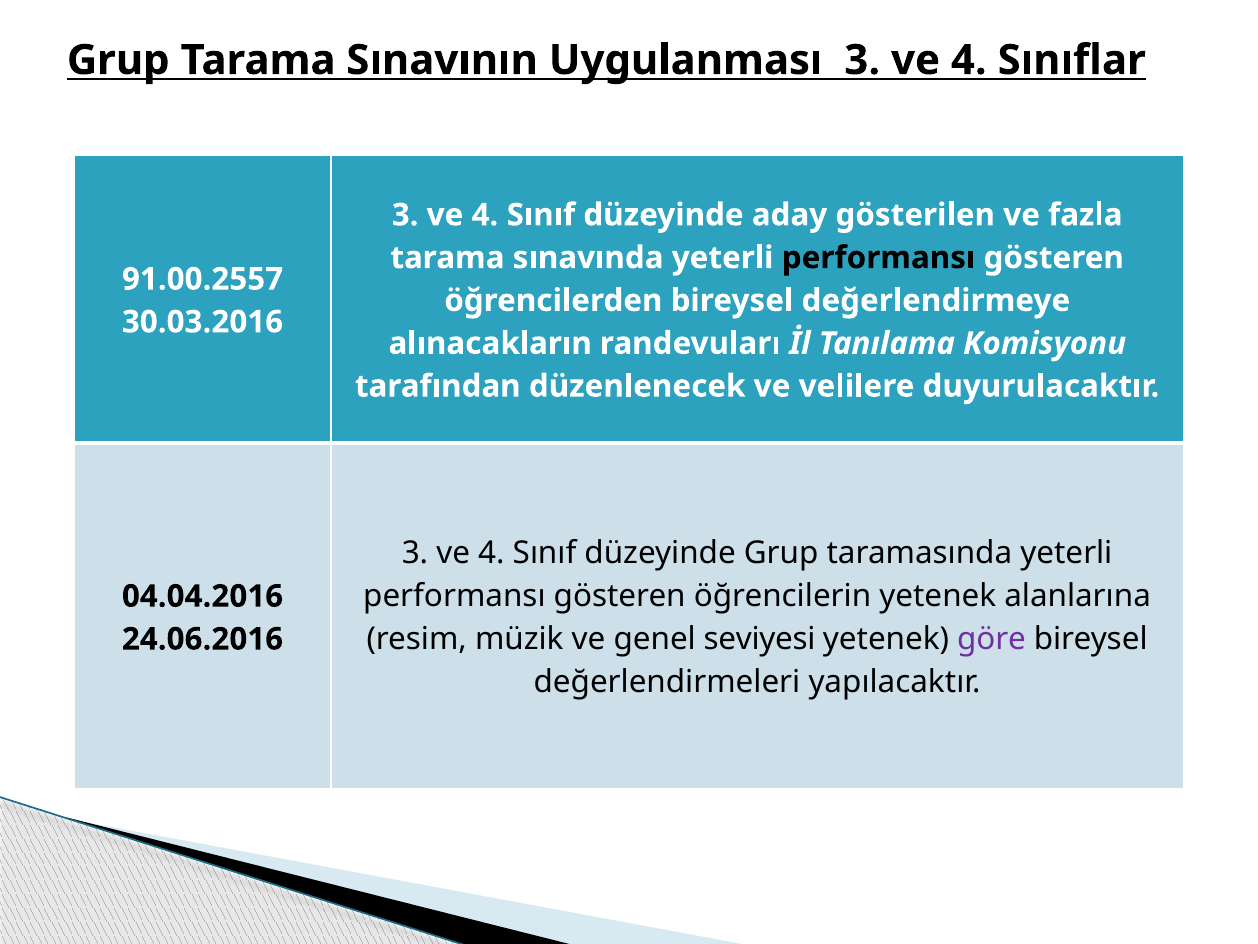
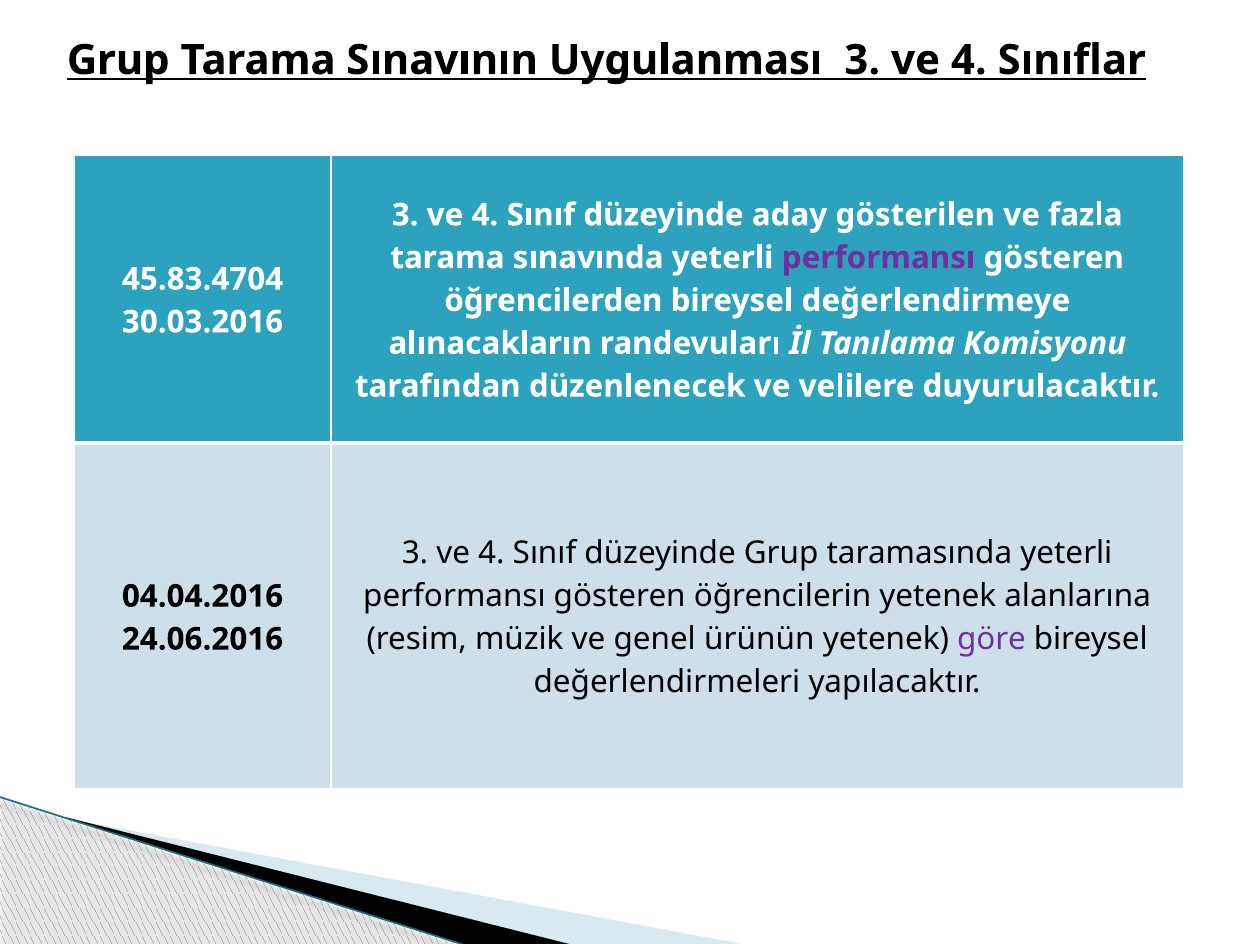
performansı colour: black -> purple (879, 258)
91.00.2557: 91.00.2557 -> 45.83.4704 (203, 279)
seviyesi: seviyesi -> ürünün (759, 639)
